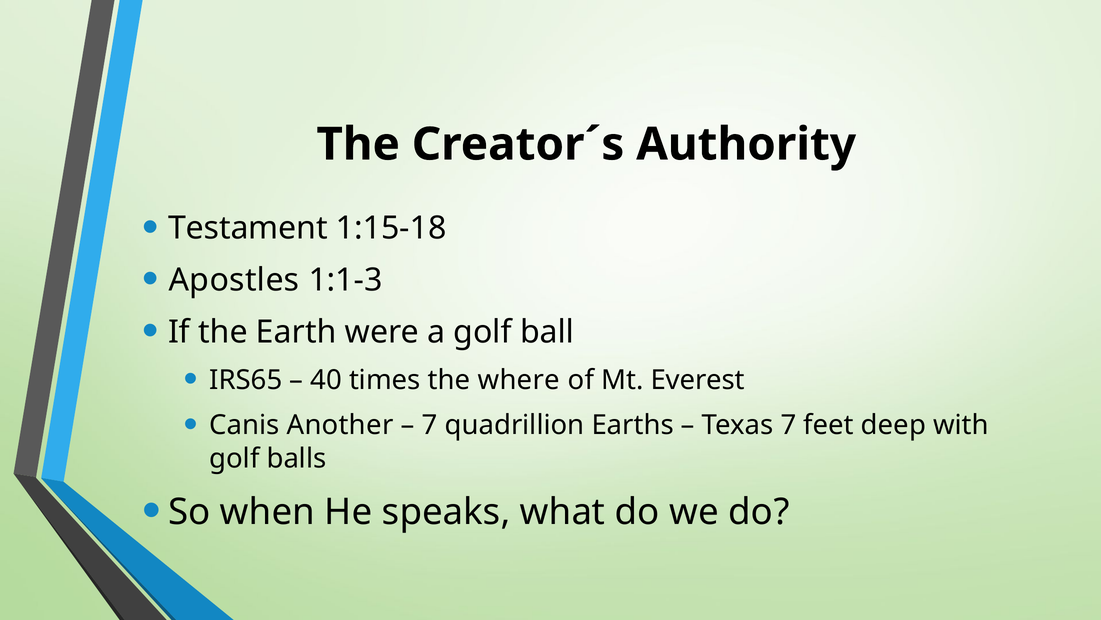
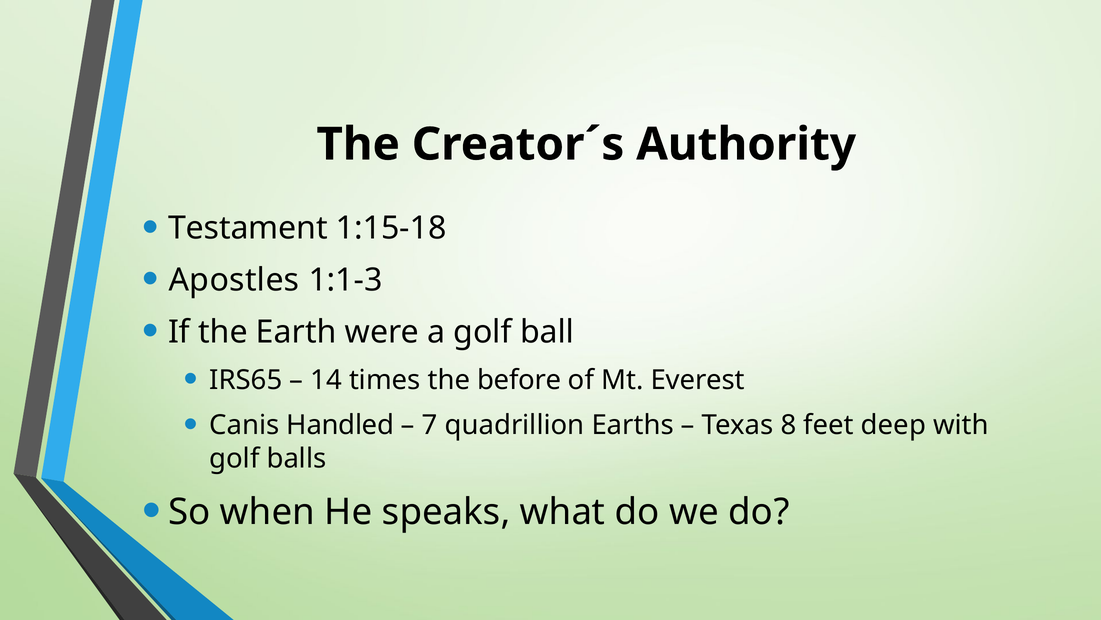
40: 40 -> 14 (326, 379)
where: where -> before (519, 379)
Another: Another -> Handled (340, 425)
Texas 7: 7 -> 8 (788, 425)
